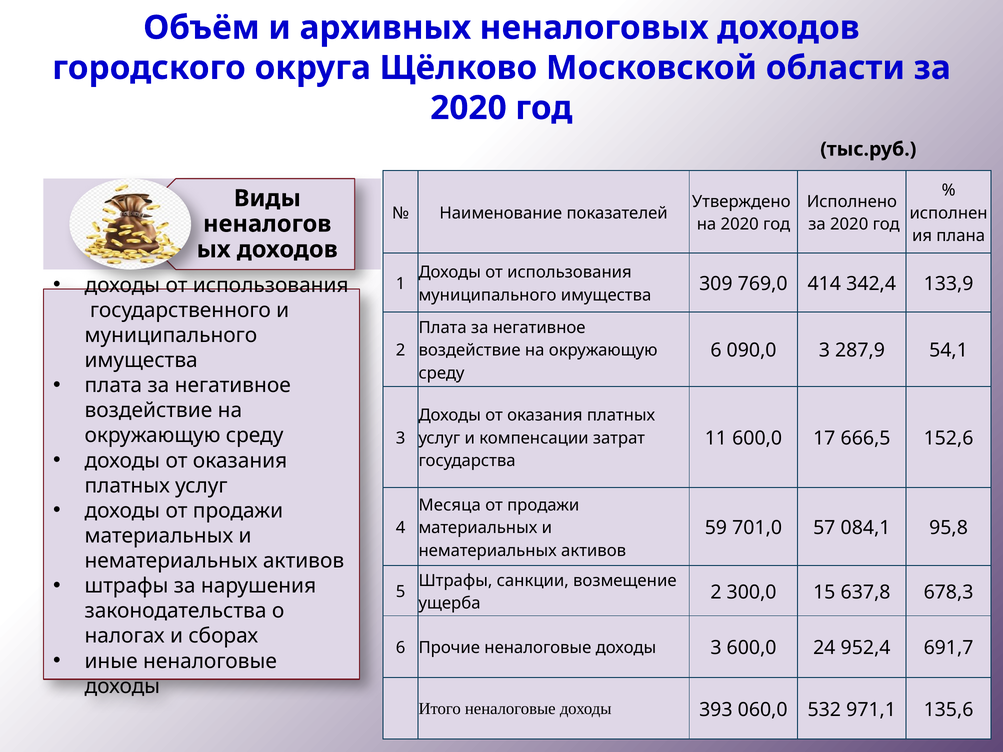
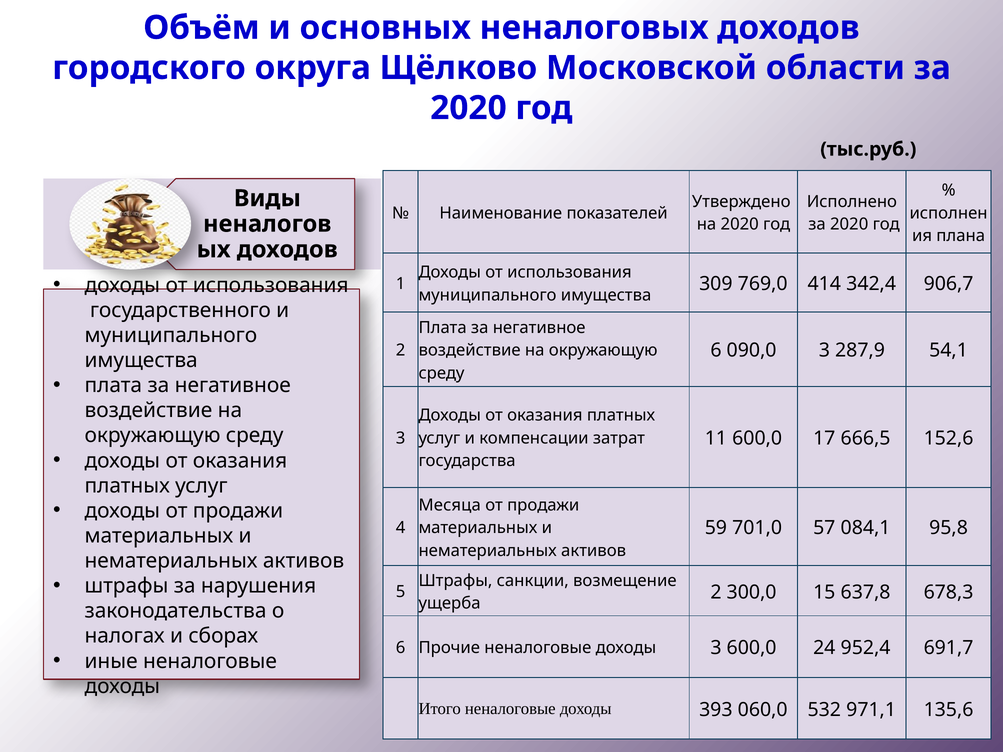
архивных: архивных -> основных (385, 28)
133,9: 133,9 -> 906,7 (949, 284)
